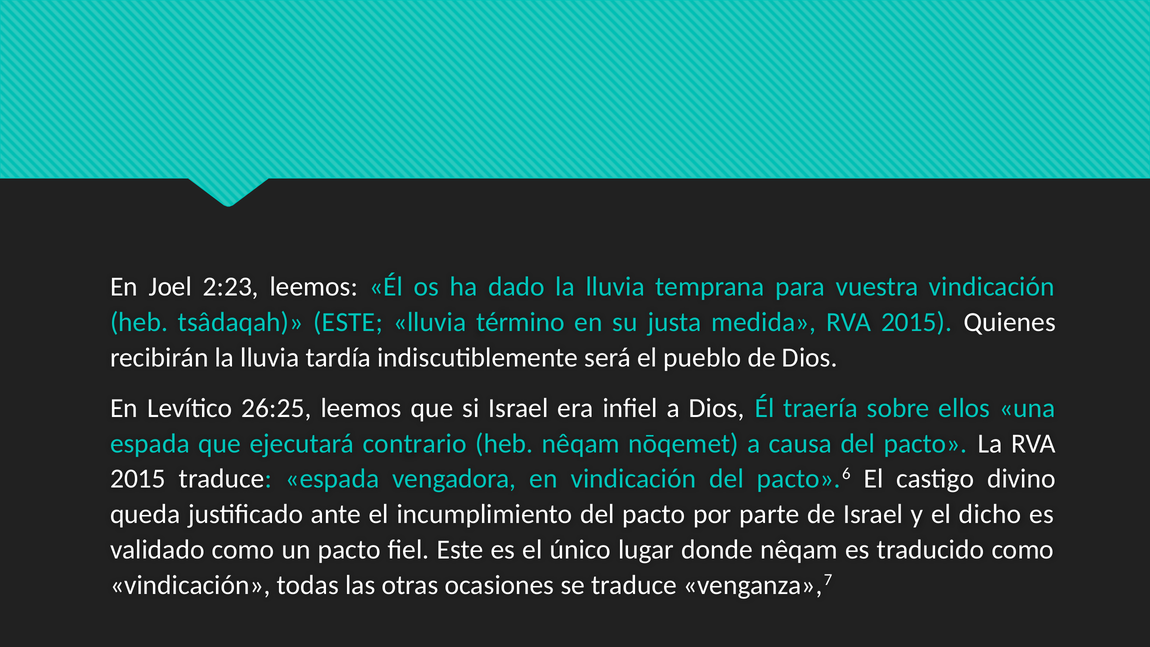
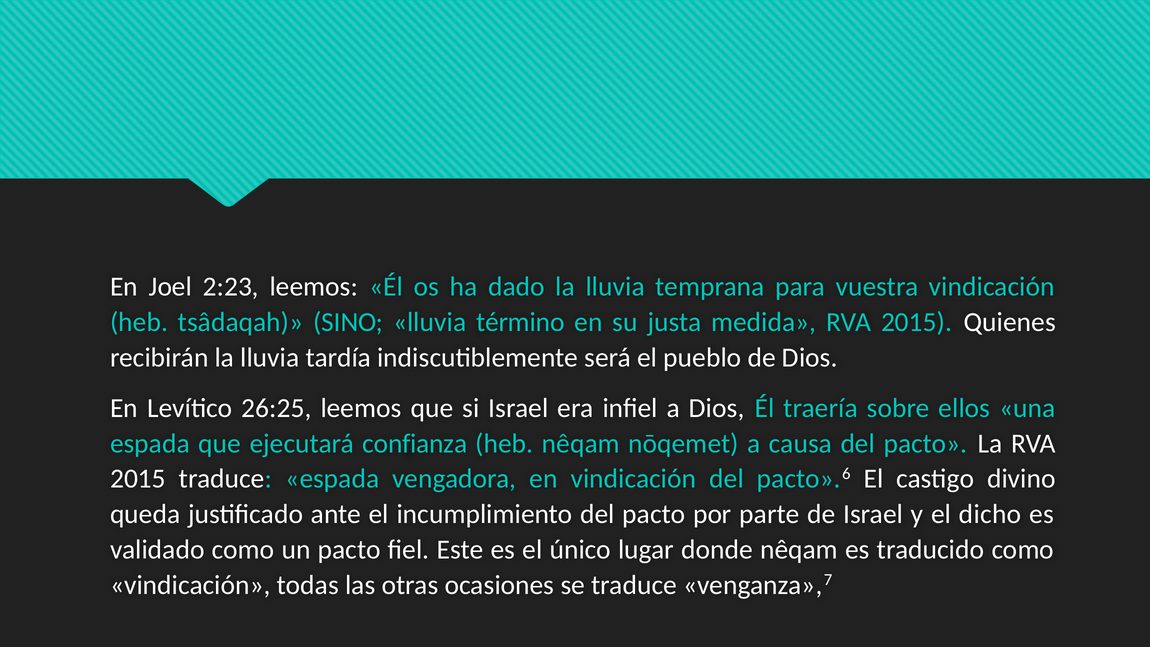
tsâdaqah ESTE: ESTE -> SINO (348, 322)
contrario: contrario -> confianza (415, 443)
